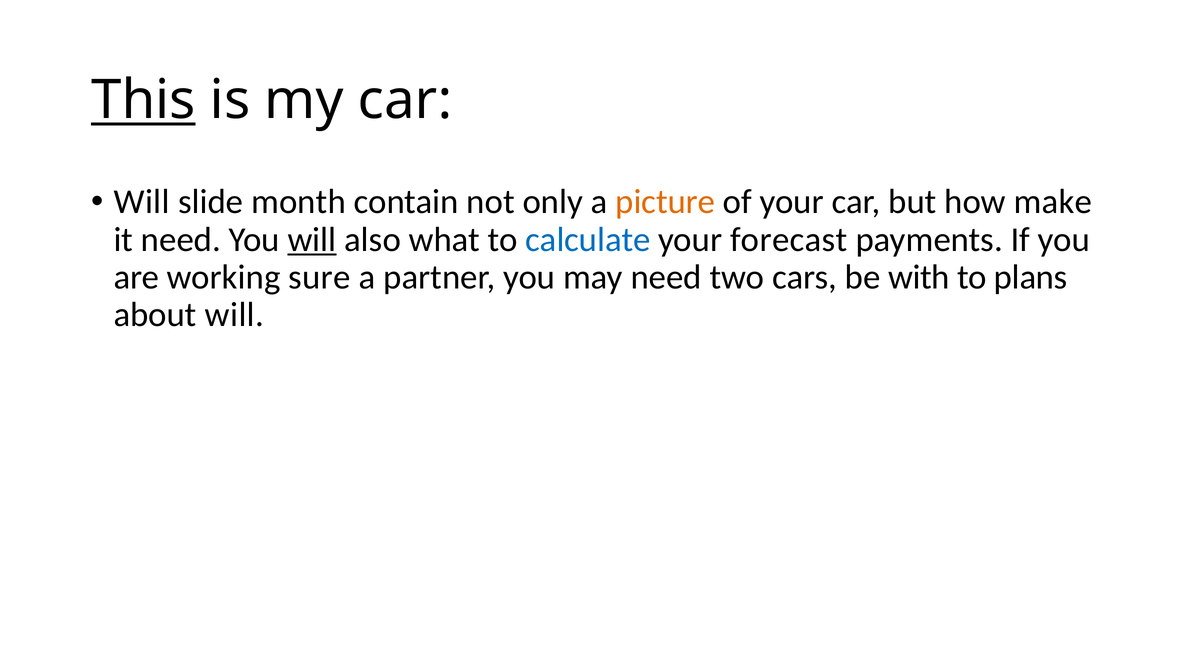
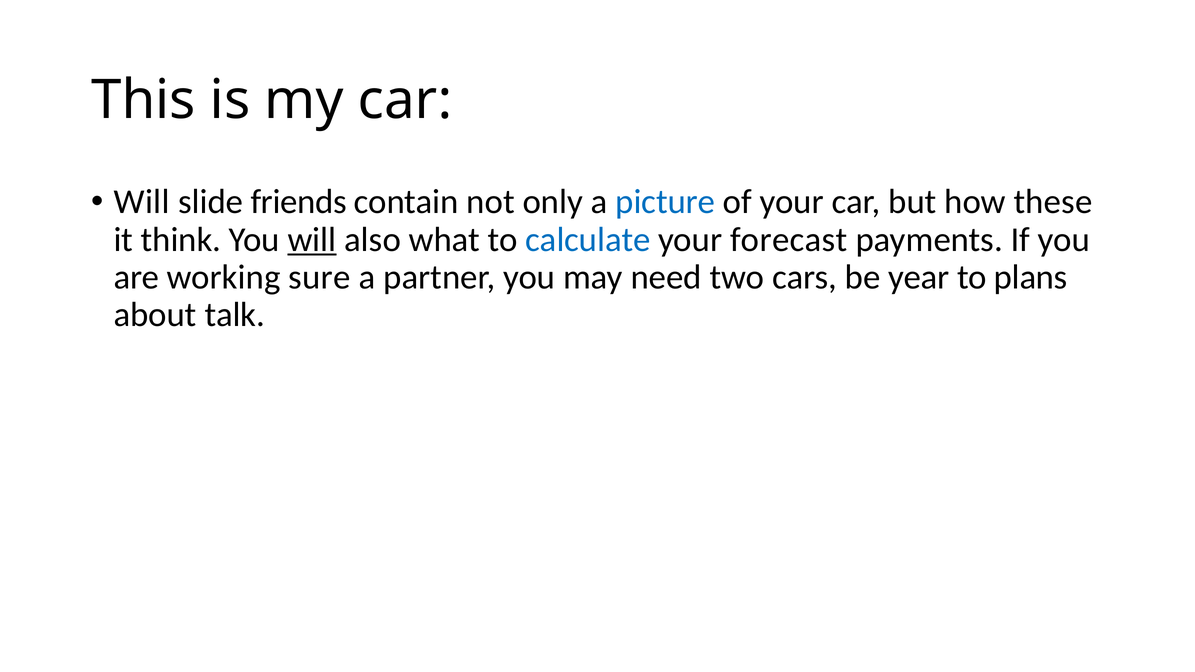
This underline: present -> none (143, 100)
month: month -> friends (299, 202)
picture colour: orange -> blue (665, 202)
make: make -> these (1053, 202)
it need: need -> think (181, 240)
with: with -> year (919, 277)
about will: will -> talk (235, 315)
